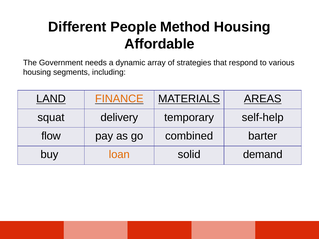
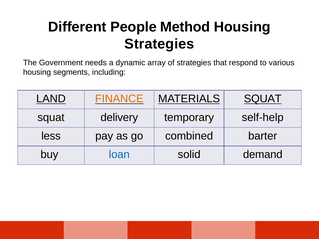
Affordable: Affordable -> Strategies (159, 44)
MATERIALS AREAS: AREAS -> SQUAT (263, 99)
flow: flow -> less (51, 136)
loan colour: orange -> blue (119, 155)
